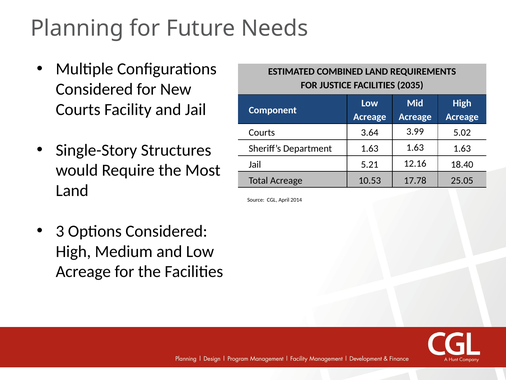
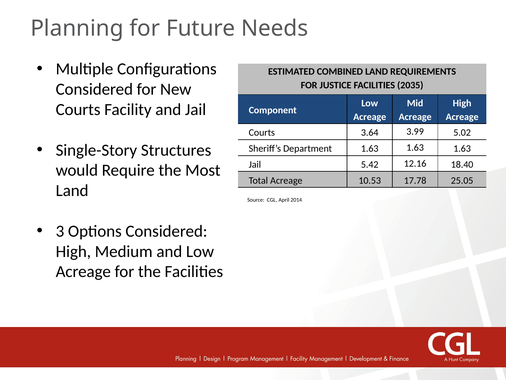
5.21: 5.21 -> 5.42 (370, 164)
